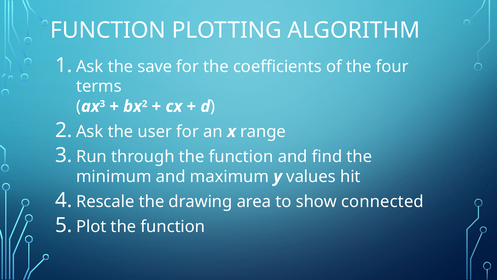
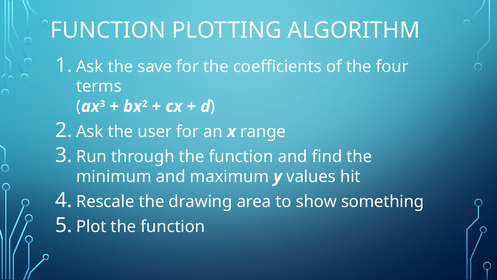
connected: connected -> something (383, 201)
